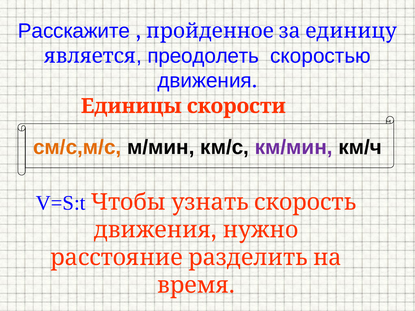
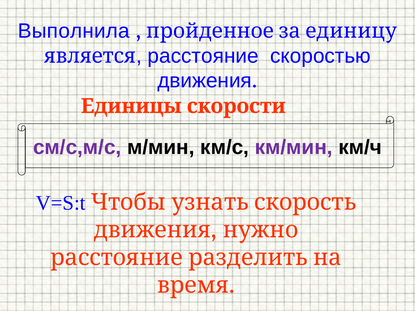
Расскажите: Расскажите -> Выполнила (74, 31)
преодолеть: преодолеть -> расстояние (203, 56)
см/с,м/с colour: orange -> purple (77, 147)
